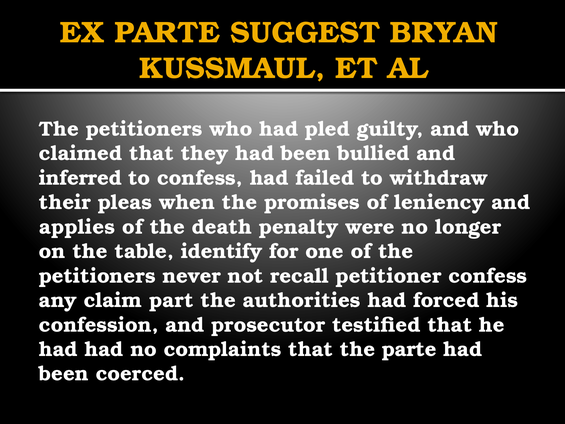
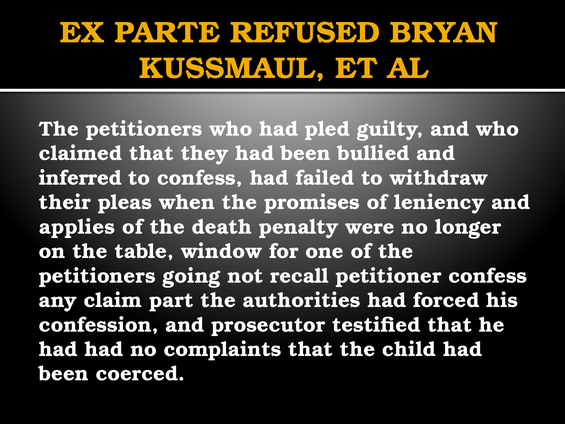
SUGGEST: SUGGEST -> REFUSED (305, 32)
identify: identify -> window (221, 251)
never: never -> going (192, 276)
the parte: parte -> child (409, 349)
